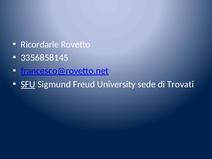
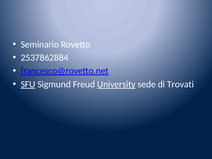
Ricordarle: Ricordarle -> Seminario (40, 44)
3356858145: 3356858145 -> 2537862884 (45, 58)
University underline: none -> present (116, 84)
